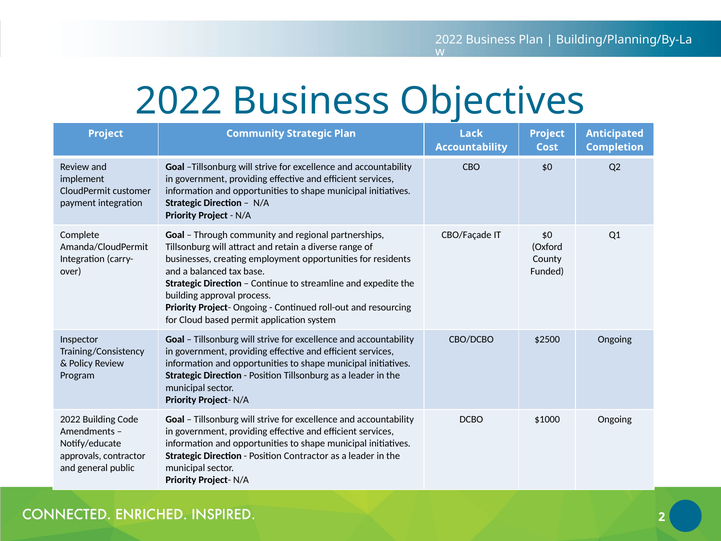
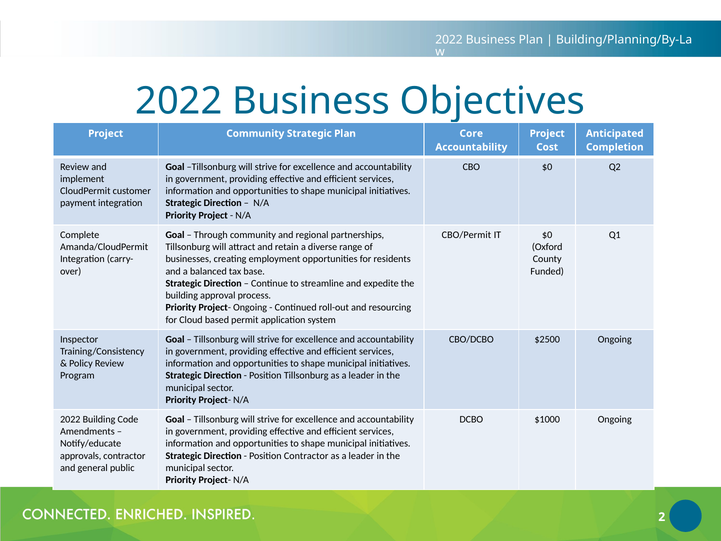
Lack: Lack -> Core (471, 133)
CBO/Façade: CBO/Façade -> CBO/Permit (466, 235)
